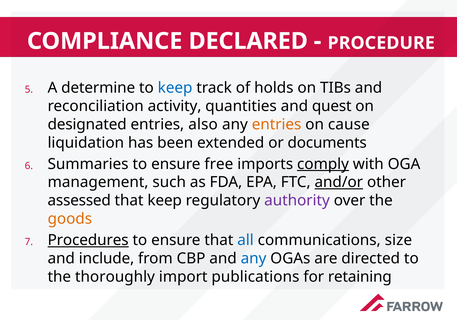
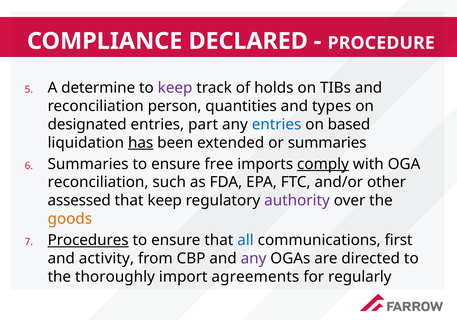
keep colour: blue -> purple (175, 88)
activity: activity -> person (175, 106)
quest: quest -> types (332, 106)
also: also -> part (203, 124)
entries colour: orange -> blue (277, 124)
cause: cause -> based (349, 124)
has underline: none -> present (141, 143)
or documents: documents -> summaries (327, 143)
management: management -> reconciliation (98, 182)
and/or underline: present -> none (339, 182)
size: size -> first (399, 240)
include: include -> activity (106, 258)
any colour: blue -> purple (254, 258)
publications: publications -> agreements (255, 277)
retaining: retaining -> regularly (360, 277)
